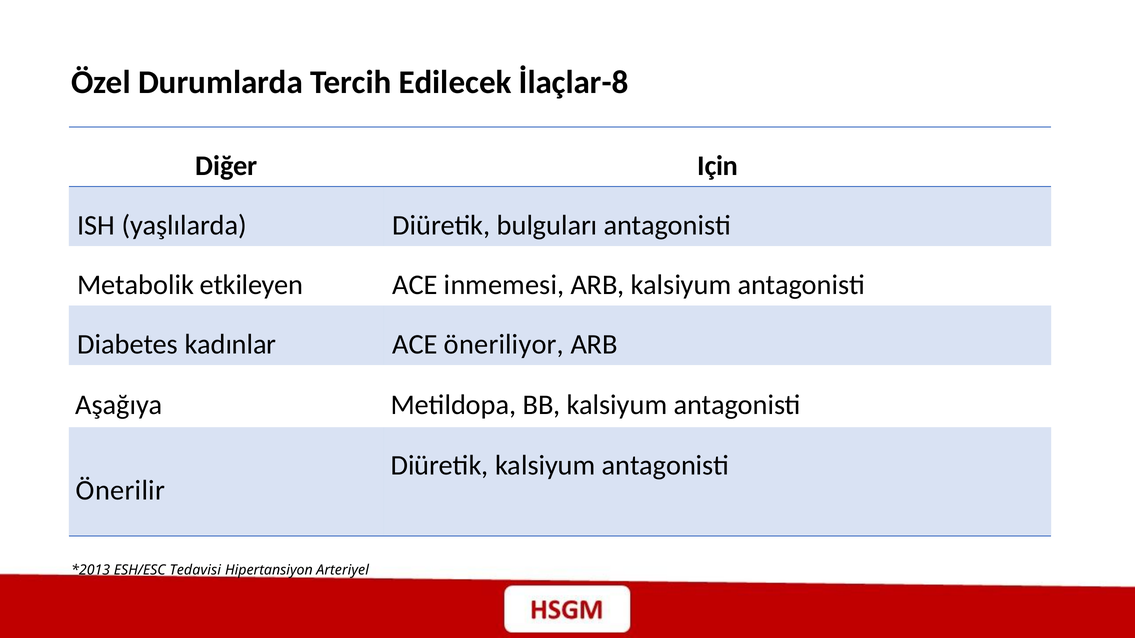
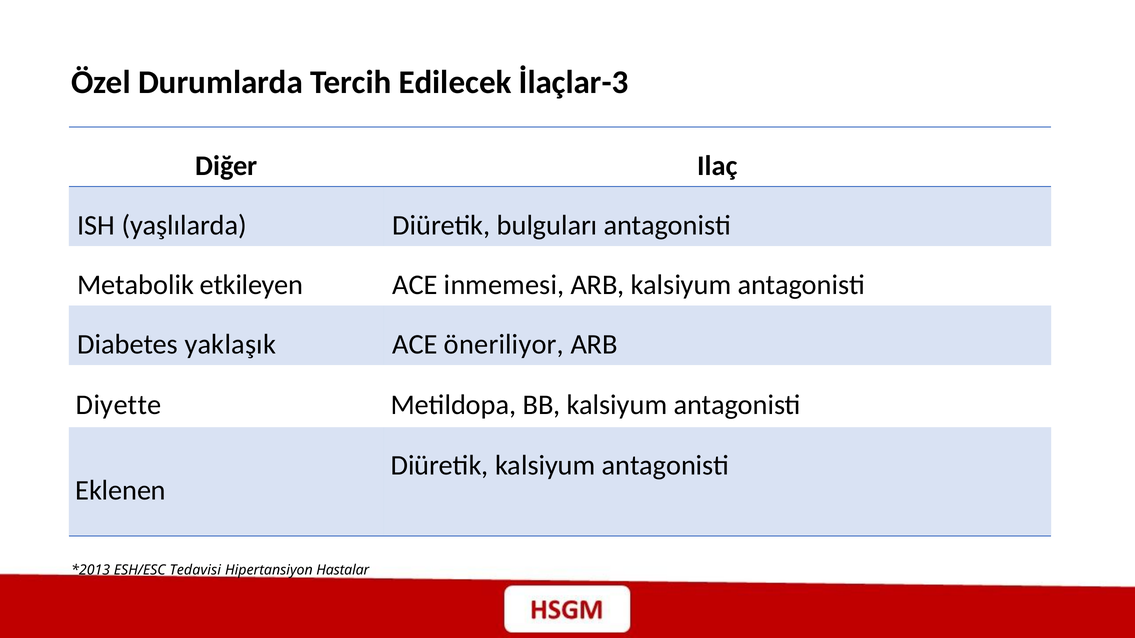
İlaçlar-8: İlaçlar-8 -> İlaçlar-3 (574, 82)
Için: Için -> Ilaç (718, 166)
kadınlar: kadınlar -> yaklaşık (230, 345)
Aşağıya: Aşağıya -> Diyette (119, 405)
Önerilir: Önerilir -> Eklenen (121, 491)
Arteriyel: Arteriyel -> Hastalar (343, 570)
